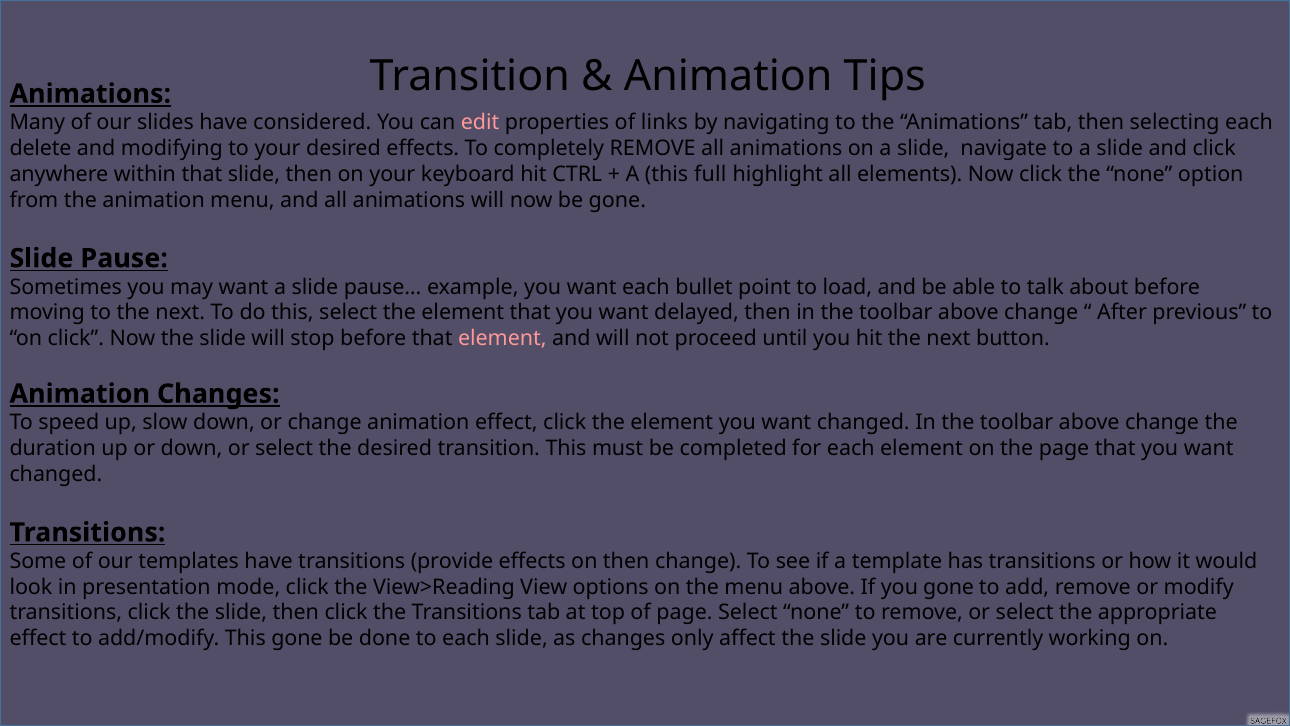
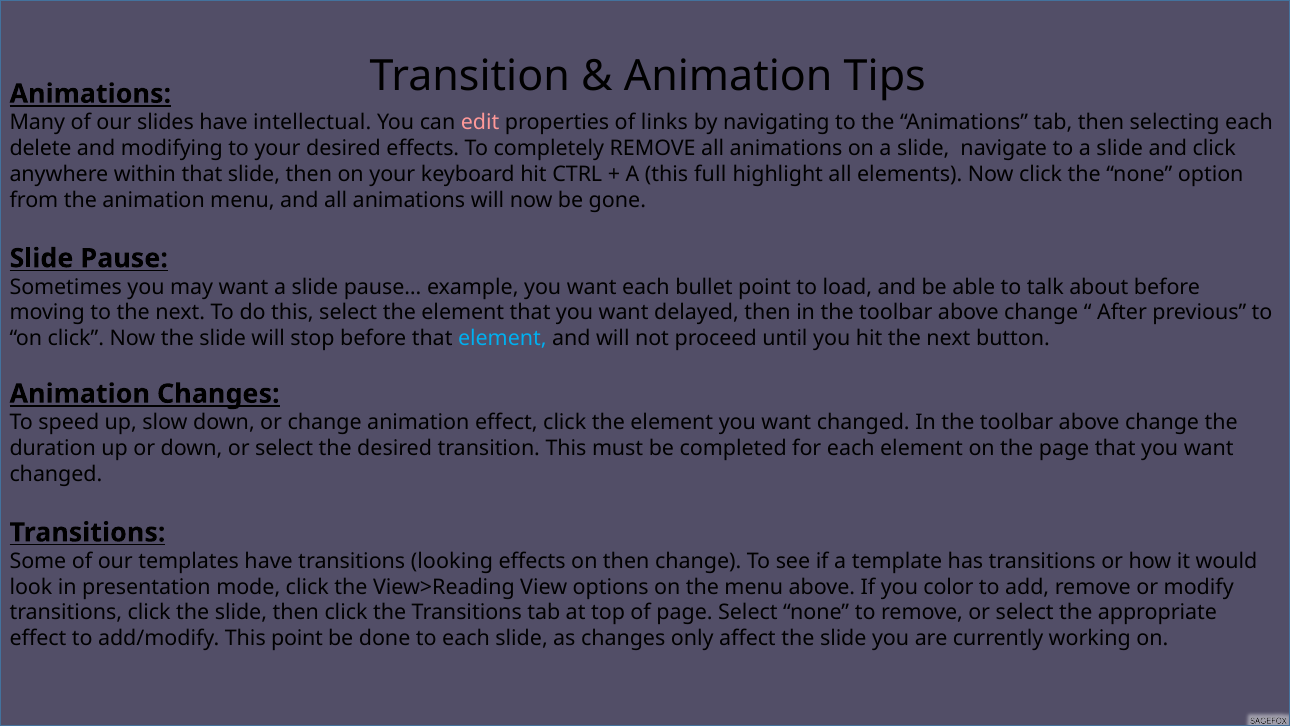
considered: considered -> intellectual (312, 122)
element colour: pink -> light blue (502, 338)
provide: provide -> looking (452, 561)
you gone: gone -> color (949, 587)
This gone: gone -> point (297, 638)
